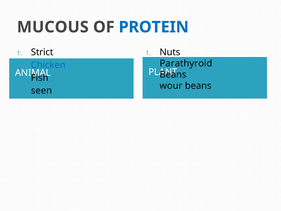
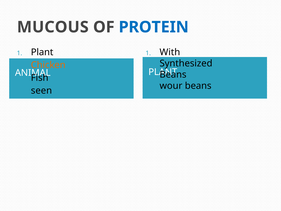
Strict: Strict -> Plant (42, 52)
Nuts: Nuts -> With (170, 52)
Parathyroid: Parathyroid -> Synthesized (186, 63)
Chicken colour: blue -> orange (48, 65)
